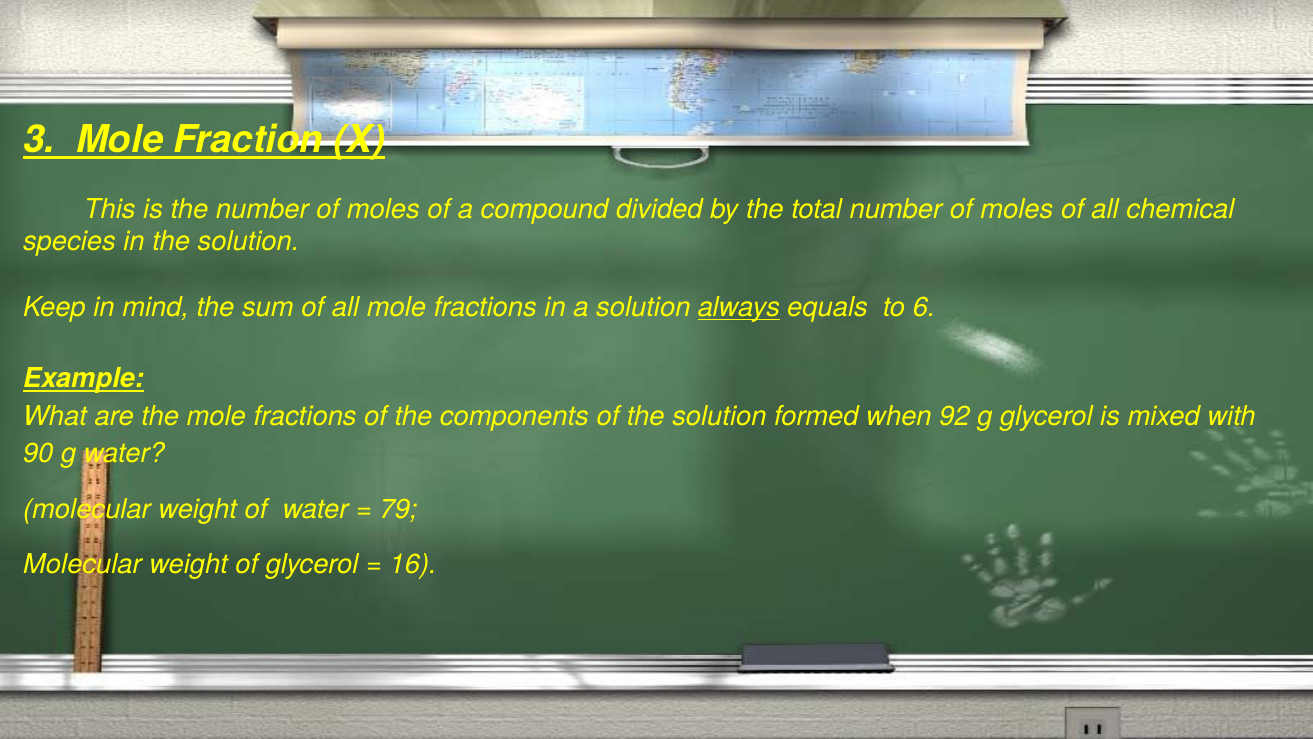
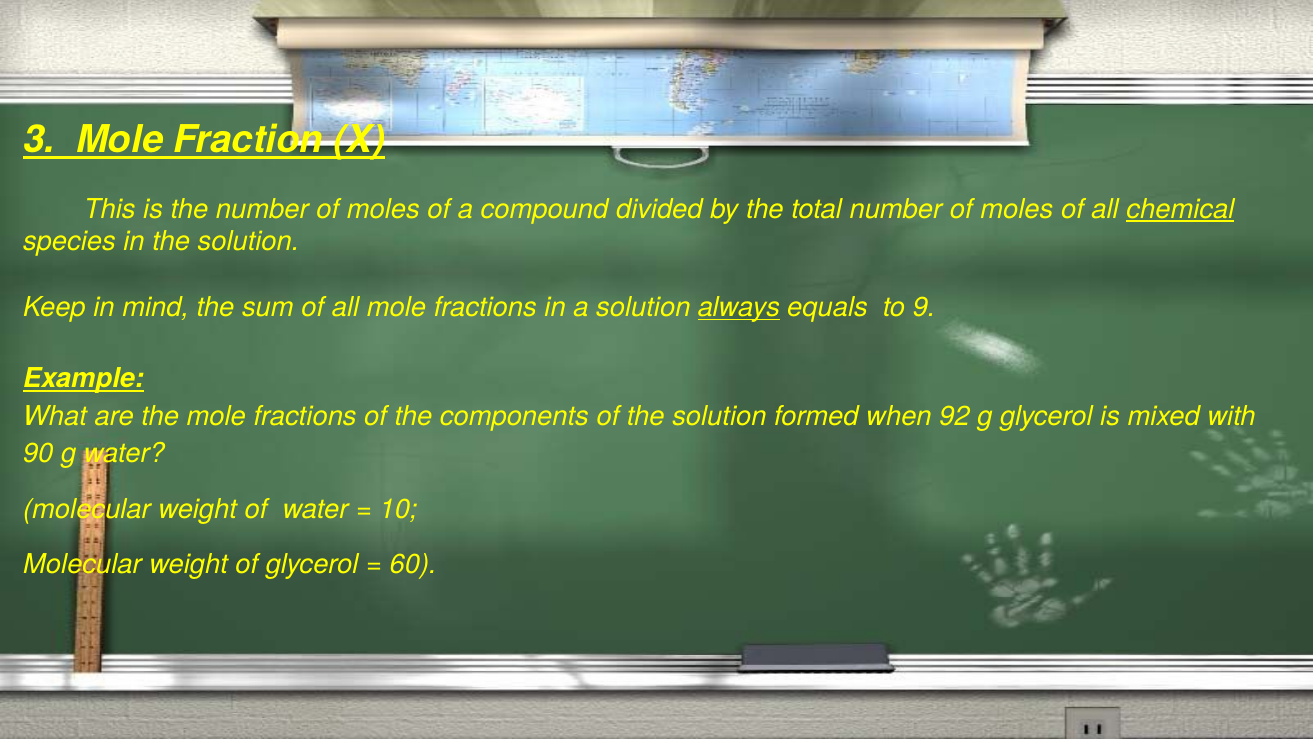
chemical underline: none -> present (1180, 209)
6: 6 -> 9 (924, 307)
79: 79 -> 10 (399, 509)
16: 16 -> 60 (413, 564)
